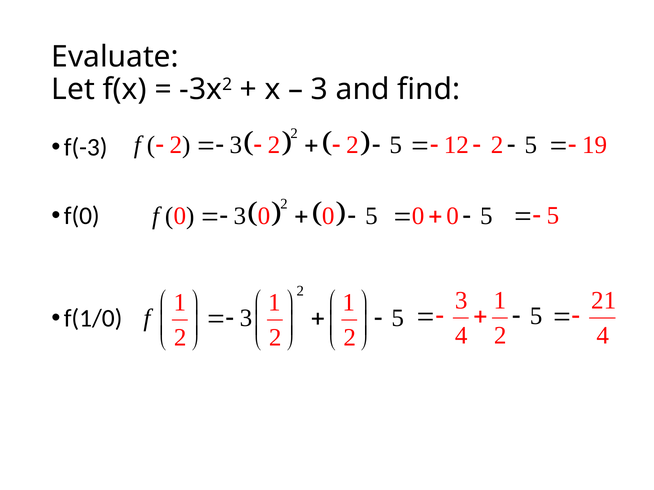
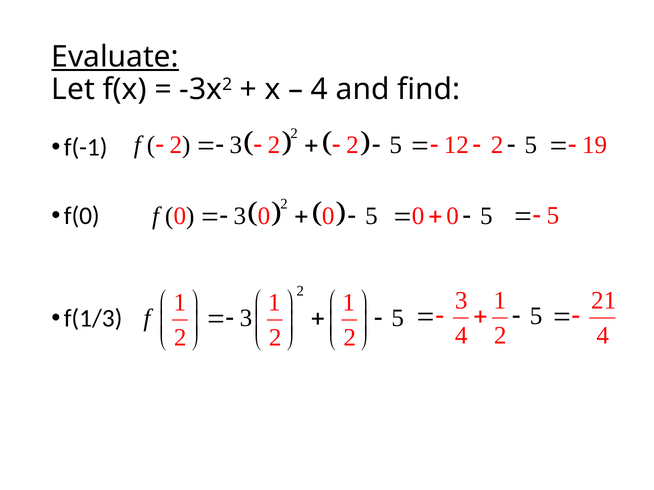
Evaluate underline: none -> present (115, 57)
3: 3 -> 4 (320, 89)
f(-3: f(-3 -> f(-1 (86, 147)
f(1/0: f(1/0 -> f(1/3 (93, 319)
